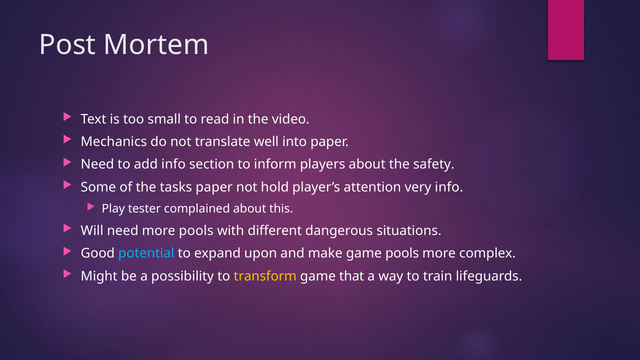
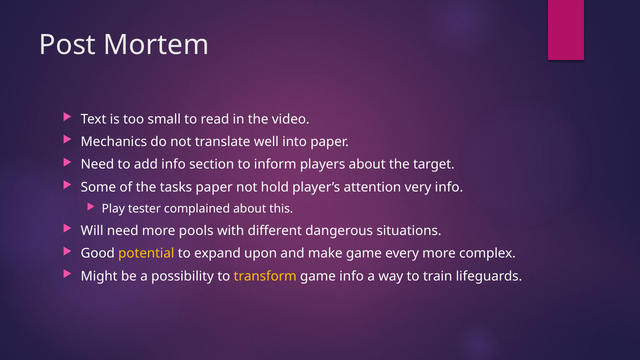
safety: safety -> target (434, 164)
potential colour: light blue -> yellow (146, 254)
game pools: pools -> every (402, 254)
game that: that -> info (352, 276)
